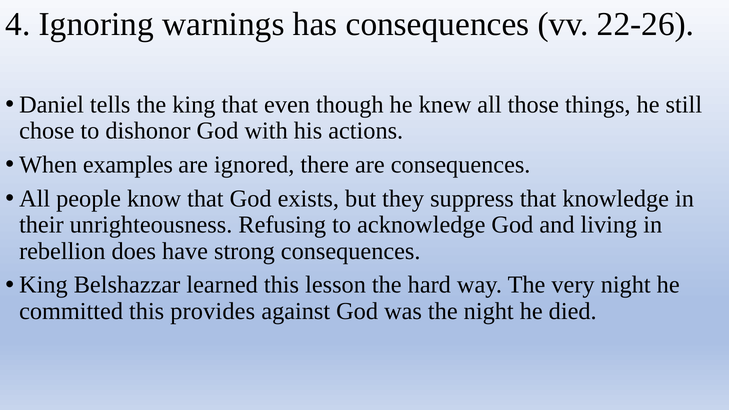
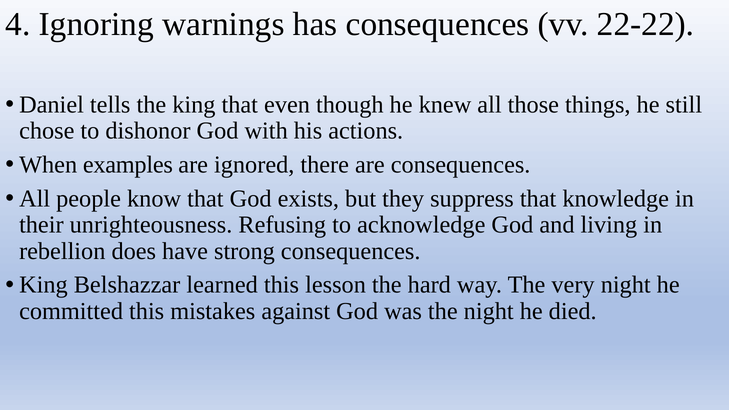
22-26: 22-26 -> 22-22 (646, 24)
provides: provides -> mistakes (213, 311)
